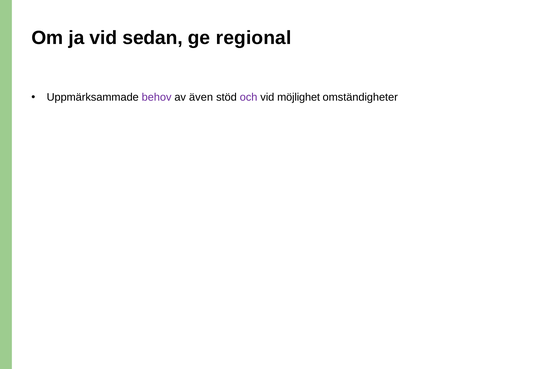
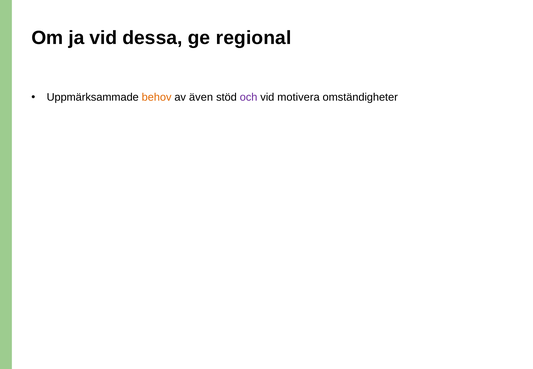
sedan: sedan -> dessa (152, 38)
behov colour: purple -> orange (157, 97)
möjlighet: möjlighet -> motivera (298, 97)
